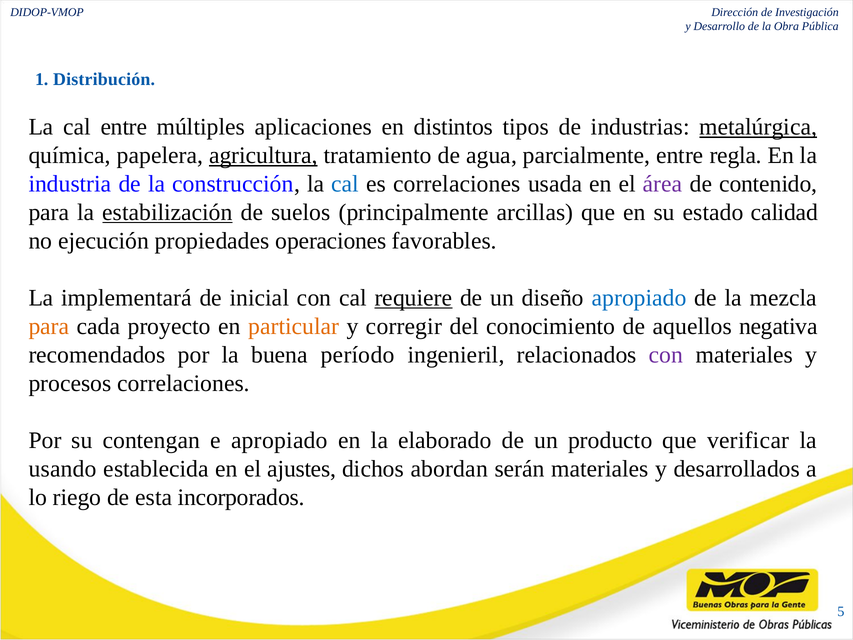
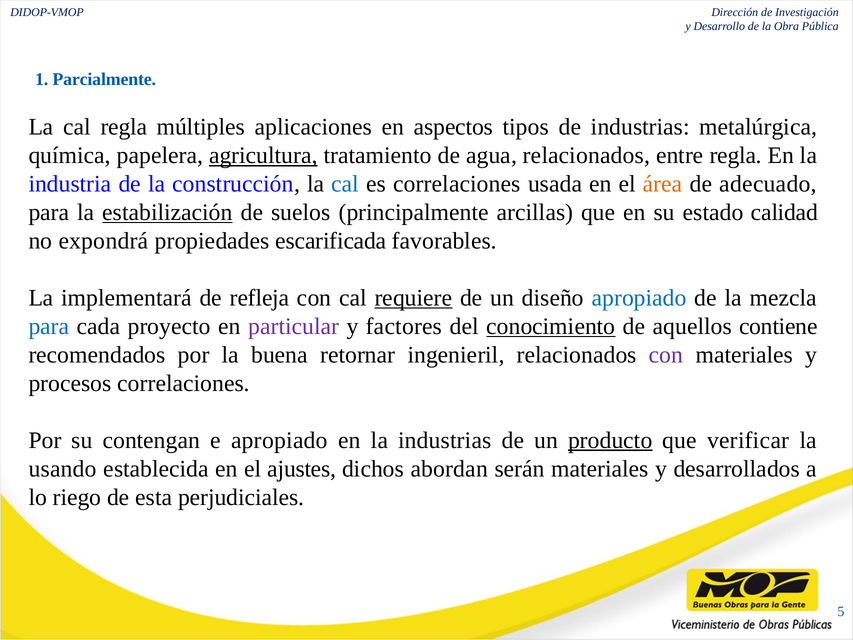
Distribución: Distribución -> Parcialmente (104, 79)
cal entre: entre -> regla (124, 127)
distintos: distintos -> aspectos (453, 127)
metalúrgica underline: present -> none (758, 127)
agua parcialmente: parcialmente -> relacionados (586, 155)
área colour: purple -> orange (663, 184)
contenido: contenido -> adecuado (768, 184)
ejecución: ejecución -> expondrá (103, 241)
operaciones: operaciones -> escarificada (331, 241)
inicial: inicial -> refleja (260, 298)
para colour: orange -> blue (49, 326)
particular colour: orange -> purple (294, 326)
corregir: corregir -> factores (404, 326)
conocimiento underline: none -> present (551, 326)
negativa: negativa -> contiene (778, 326)
período: período -> retornar (358, 355)
la elaborado: elaborado -> industrias (445, 440)
producto underline: none -> present (610, 440)
incorporados: incorporados -> perjudiciales (241, 497)
